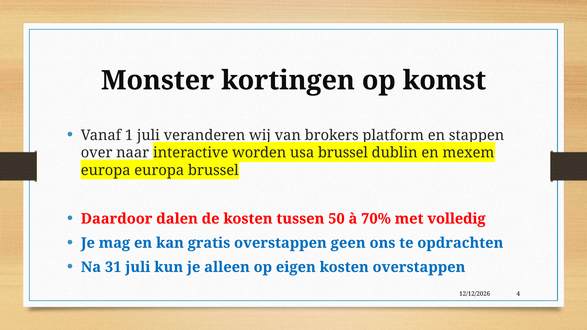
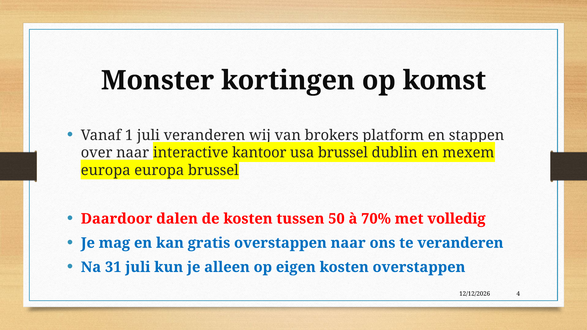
worden: worden -> kantoor (259, 153)
overstappen geen: geen -> naar (348, 243)
te opdrachten: opdrachten -> veranderen (460, 243)
